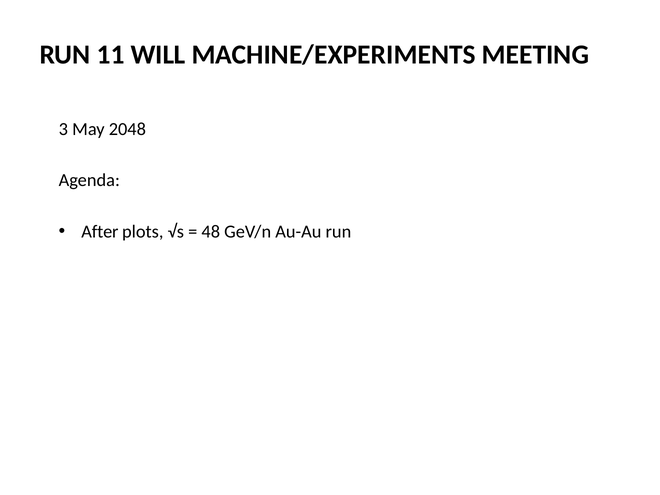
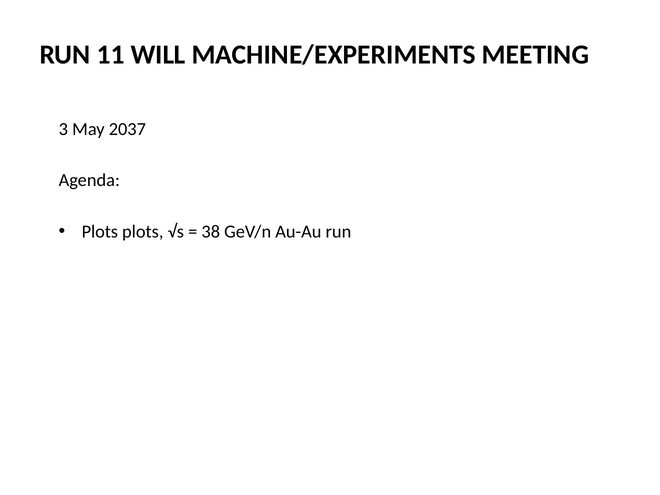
2048: 2048 -> 2037 (127, 129)
After: After -> Plots (100, 232)
48: 48 -> 38 (211, 232)
